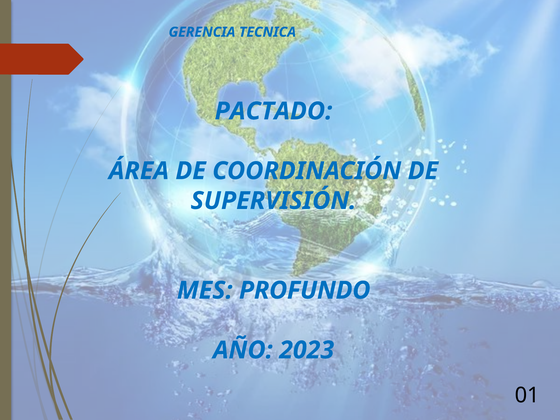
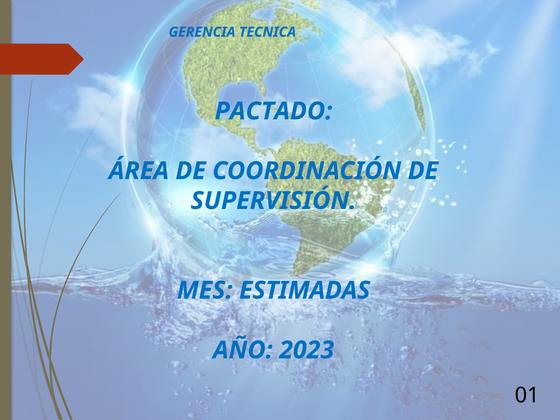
PROFUNDO: PROFUNDO -> ESTIMADAS (305, 290)
